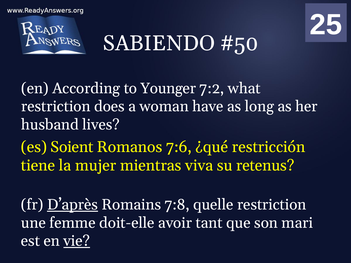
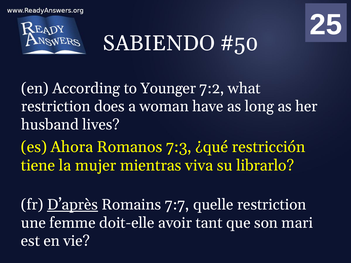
Soient: Soient -> Ahora (72, 147)
7:6: 7:6 -> 7:3 (179, 147)
retenus: retenus -> librarlo (265, 166)
7:8: 7:8 -> 7:7 (177, 205)
vie underline: present -> none (77, 241)
